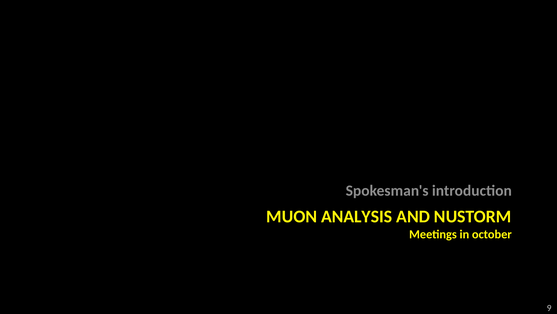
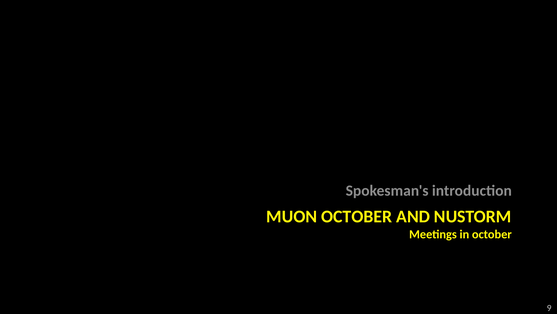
MUON ANALYSIS: ANALYSIS -> OCTOBER (357, 216)
